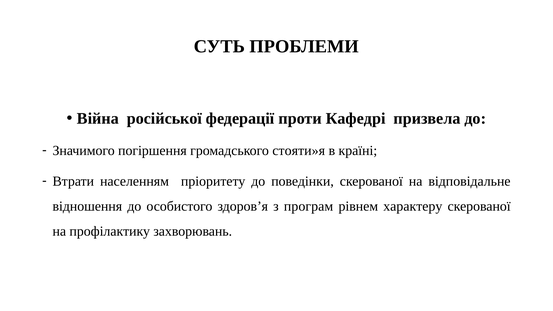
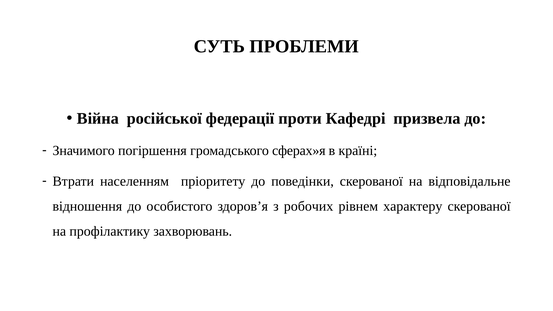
стояти»я: стояти»я -> сферах»я (299, 151)
програм: програм -> робочих (309, 206)
